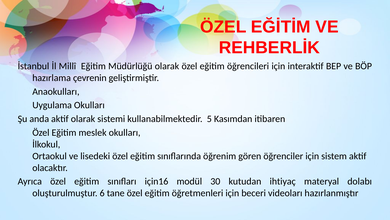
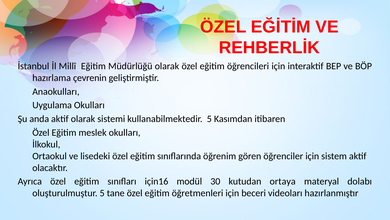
ihtiyaç: ihtiyaç -> ortaya (283, 181)
oluşturulmuştur 6: 6 -> 5 (102, 193)
